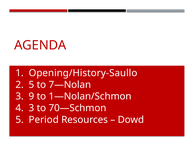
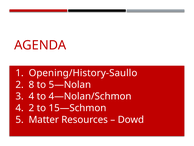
2 5: 5 -> 8 (31, 84)
7—Nolan: 7—Nolan -> 5—Nolan (70, 84)
3 9: 9 -> 4 (31, 96)
1—Nolan/Schmon: 1—Nolan/Schmon -> 4—Nolan/Schmon (90, 96)
4 3: 3 -> 2 (31, 108)
70—Schmon: 70—Schmon -> 15—Schmon (77, 108)
Period: Period -> Matter (44, 119)
